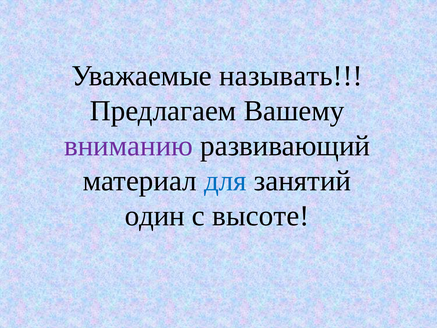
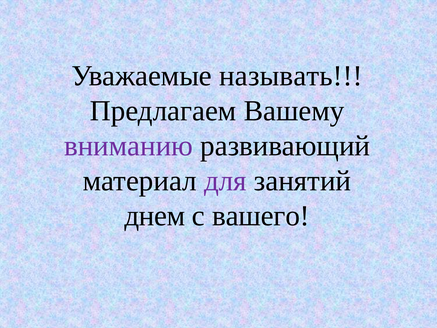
для colour: blue -> purple (225, 181)
один: один -> днем (155, 216)
высоте: высоте -> вашего (261, 216)
